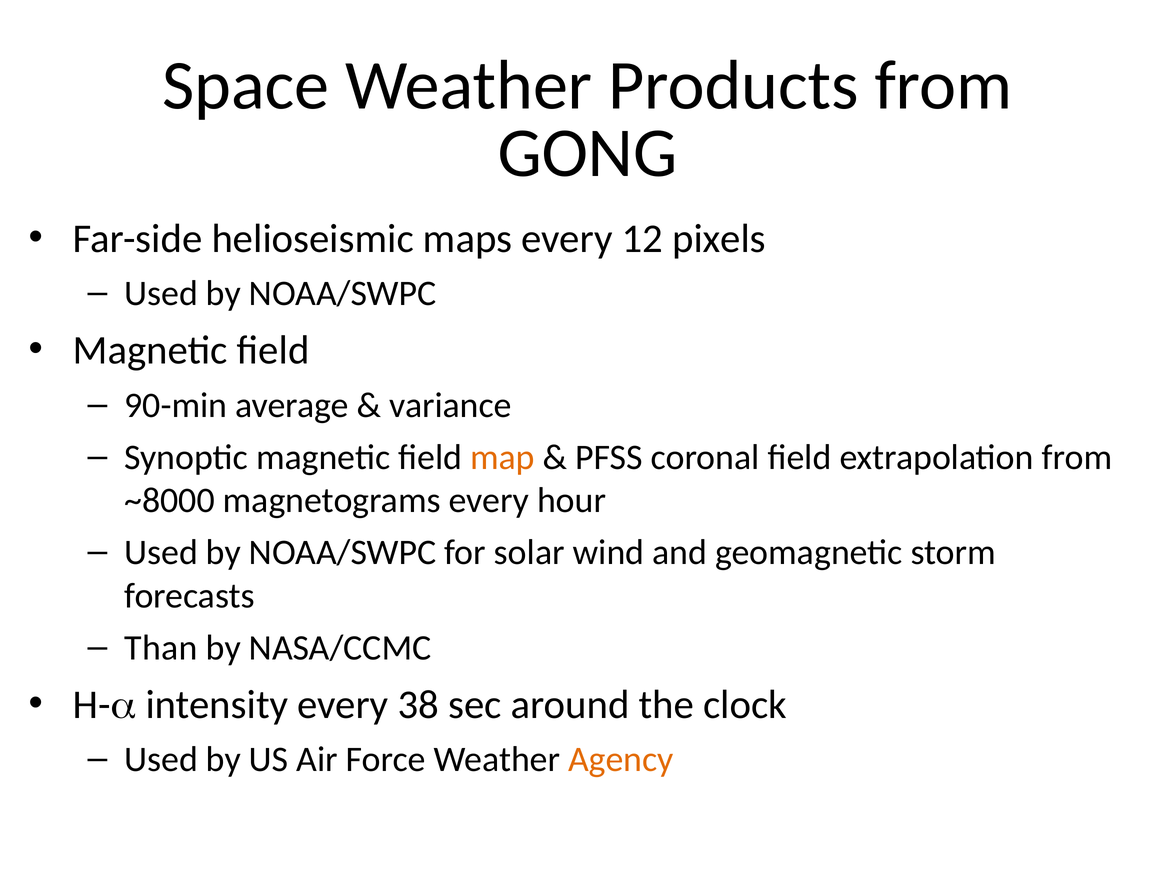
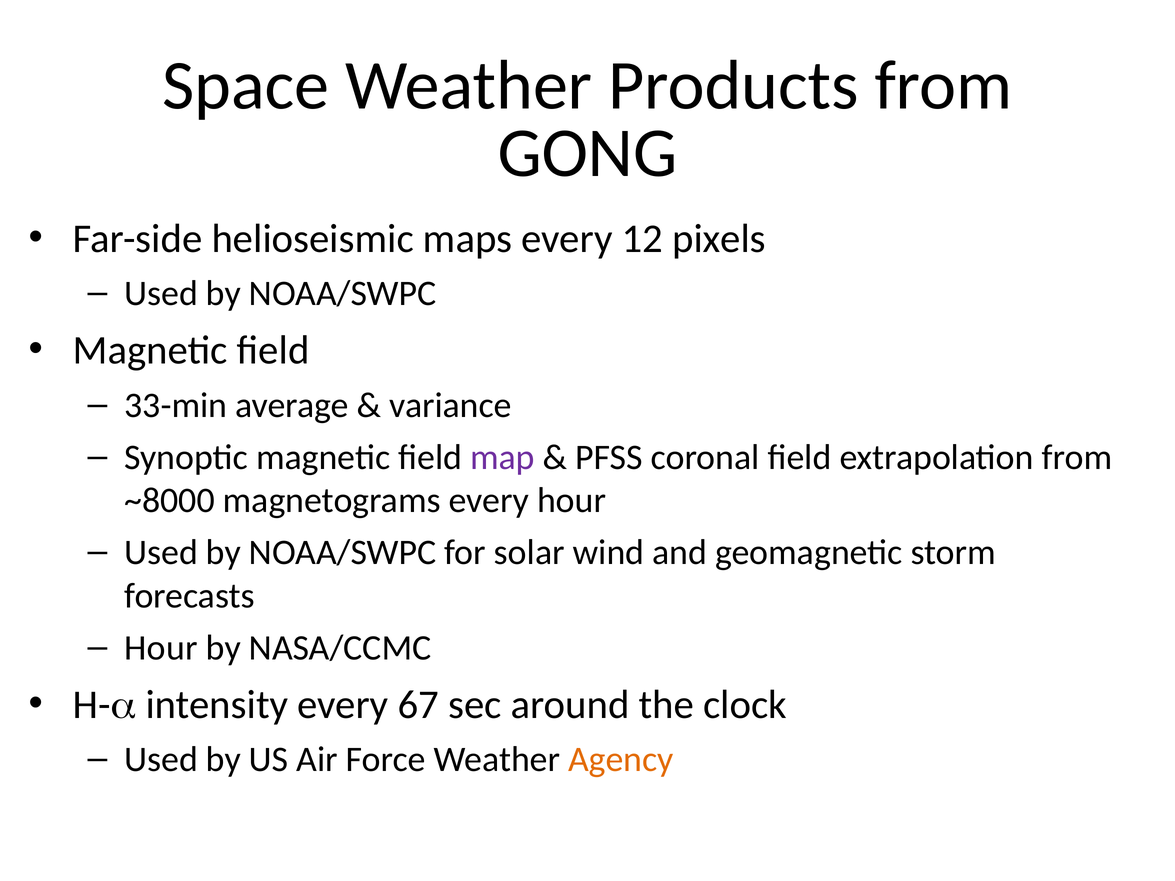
90-min: 90-min -> 33-min (176, 405)
map colour: orange -> purple (502, 458)
Than: Than -> Hour (161, 648)
38: 38 -> 67 (418, 705)
